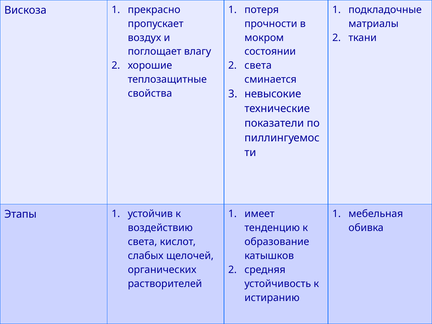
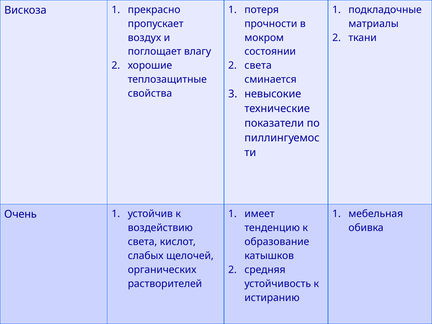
Этапы: Этапы -> Очень (20, 214)
